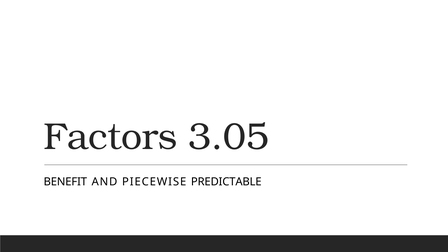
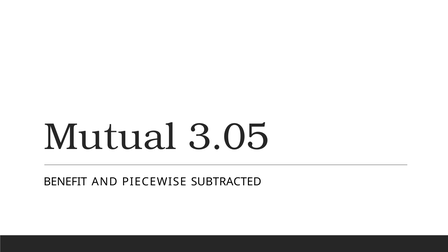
Factors: Factors -> Mutual (110, 137)
PREDICTABLE: PREDICTABLE -> SUBTRACTED (226, 182)
